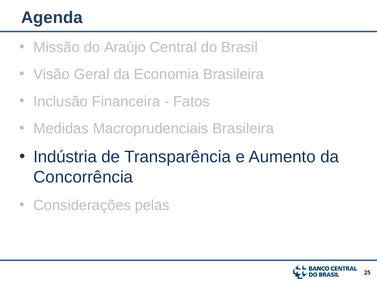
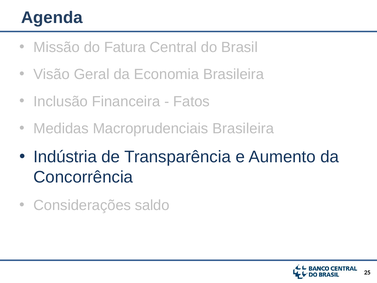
Araújo: Araújo -> Fatura (125, 47)
pelas: pelas -> saldo (152, 205)
